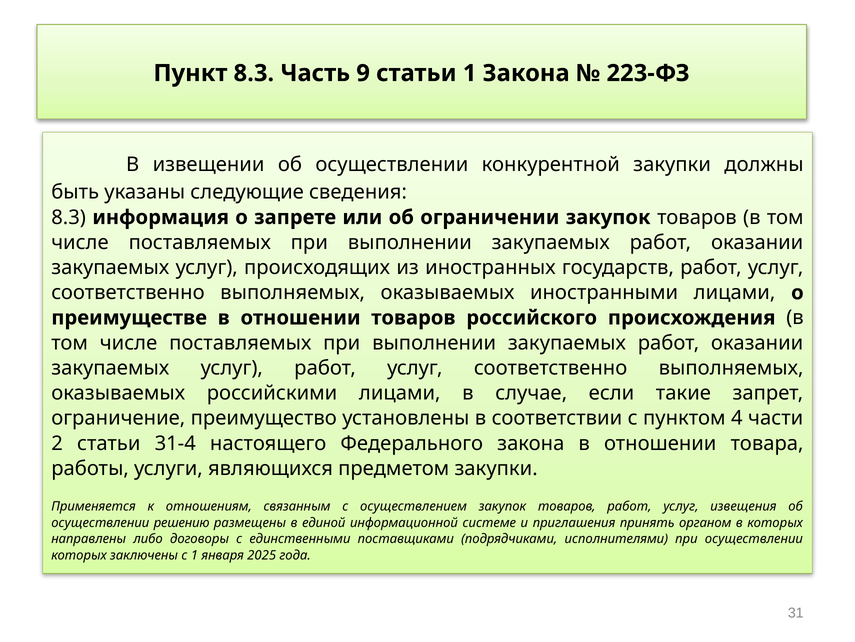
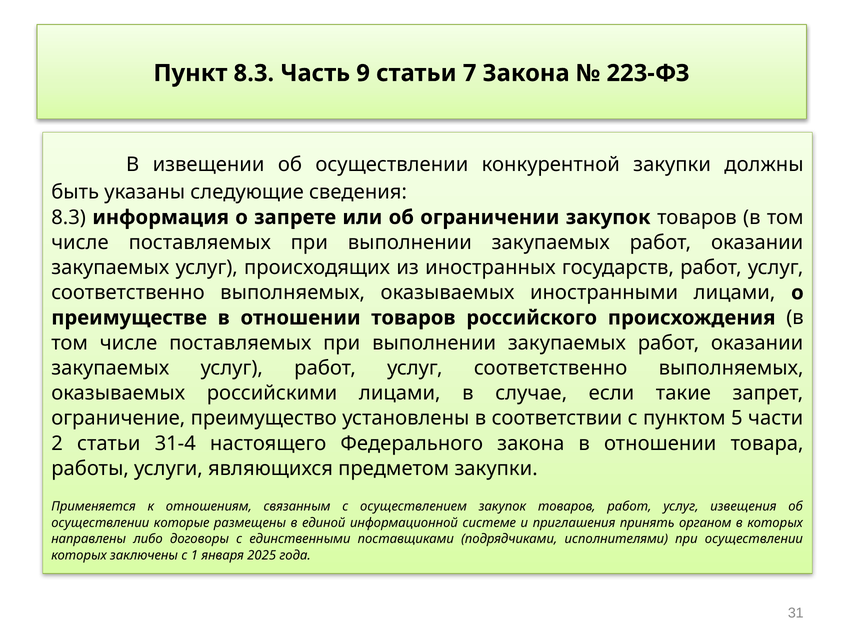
статьи 1: 1 -> 7 (470, 73)
4: 4 -> 5 (737, 418)
решению: решению -> которые (182, 522)
